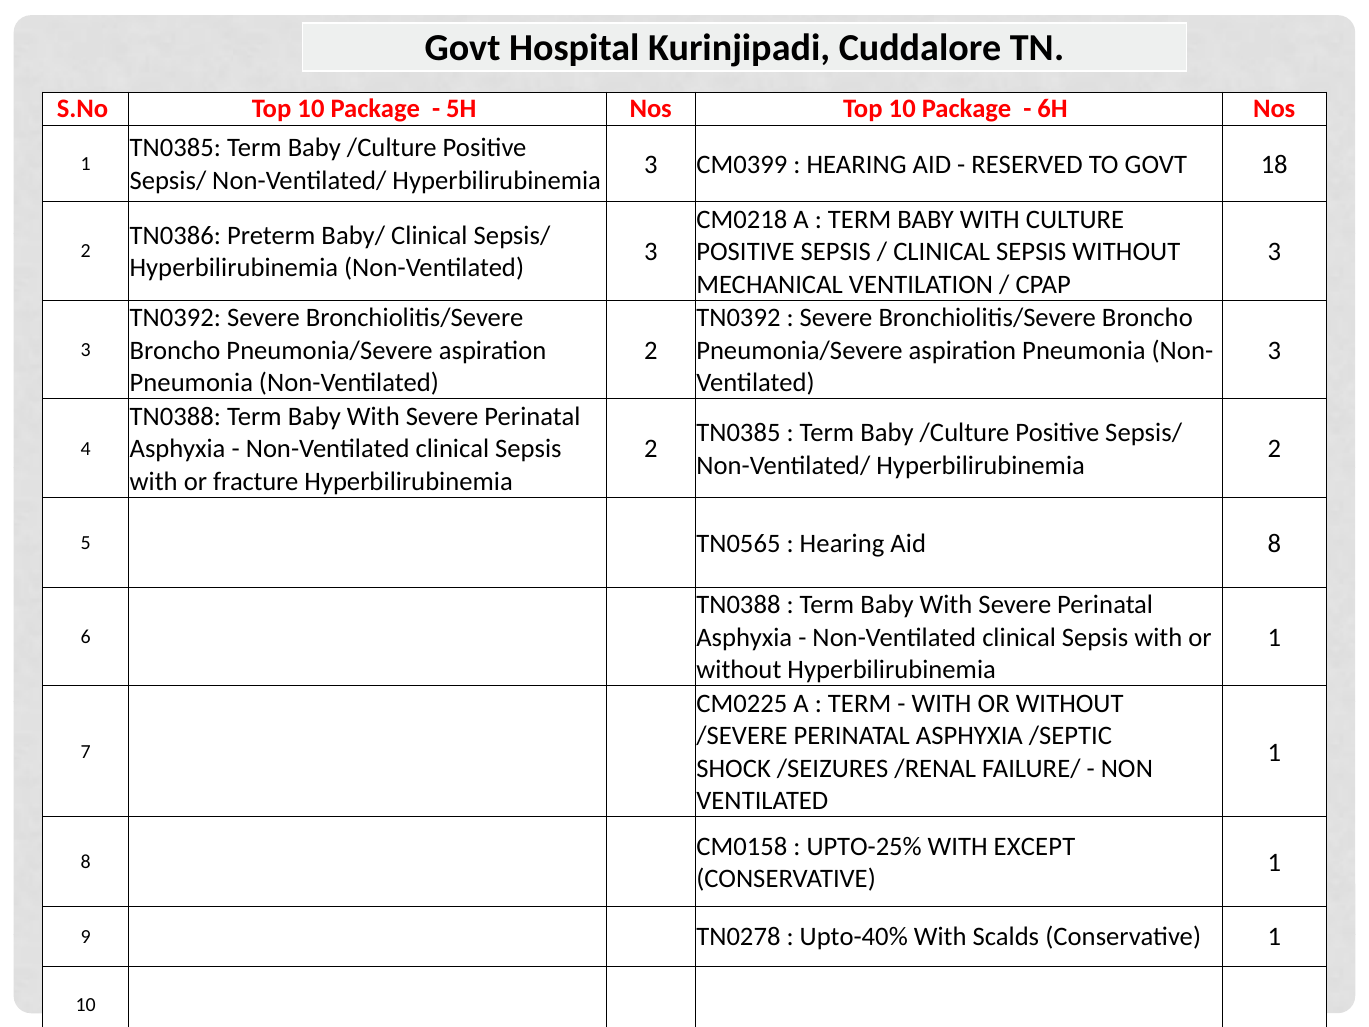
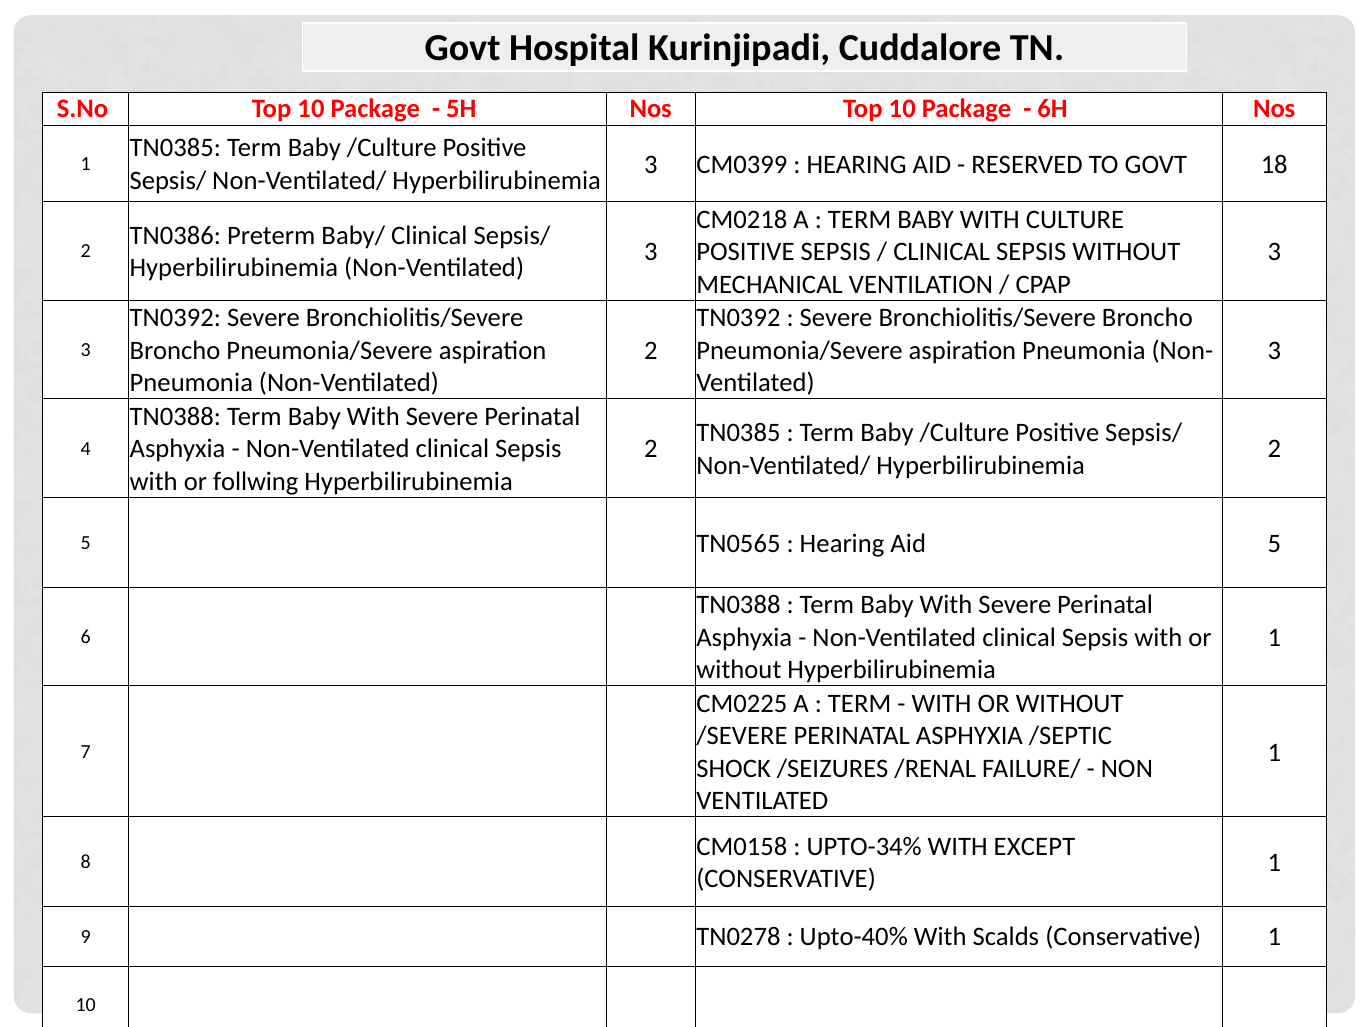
fracture: fracture -> follwing (256, 481)
Aid 8: 8 -> 5 (1274, 543)
UPTO-25%: UPTO-25% -> UPTO-34% (864, 846)
